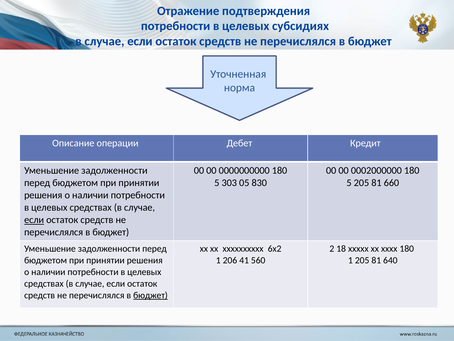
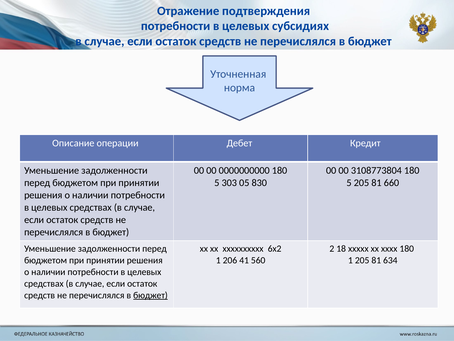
0002000000: 0002000000 -> 3108773804 (376, 170)
если underline: present -> none (34, 220)
640: 640 -> 634 (390, 260)
